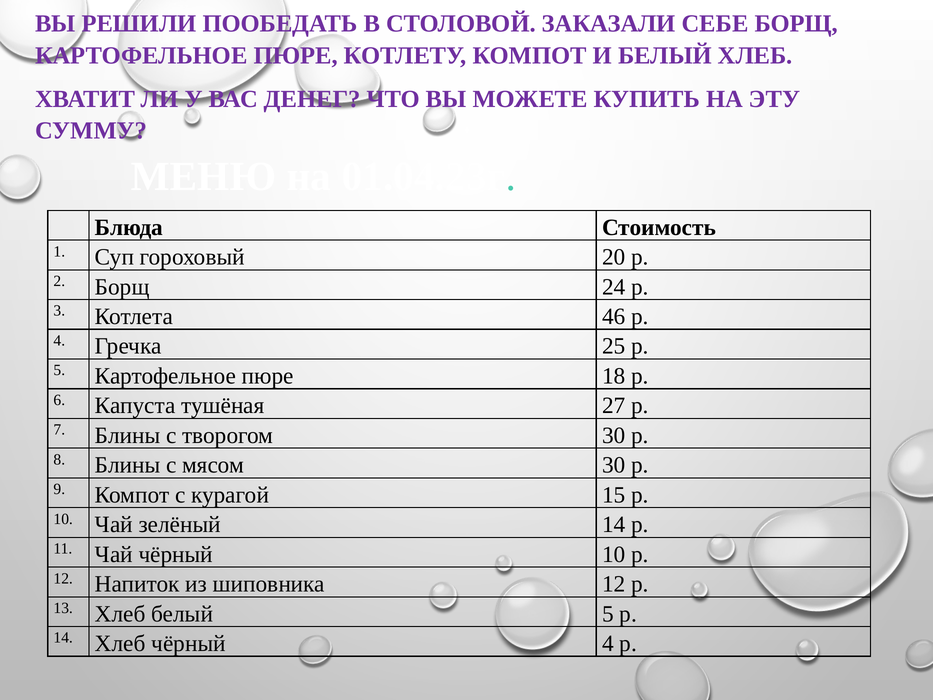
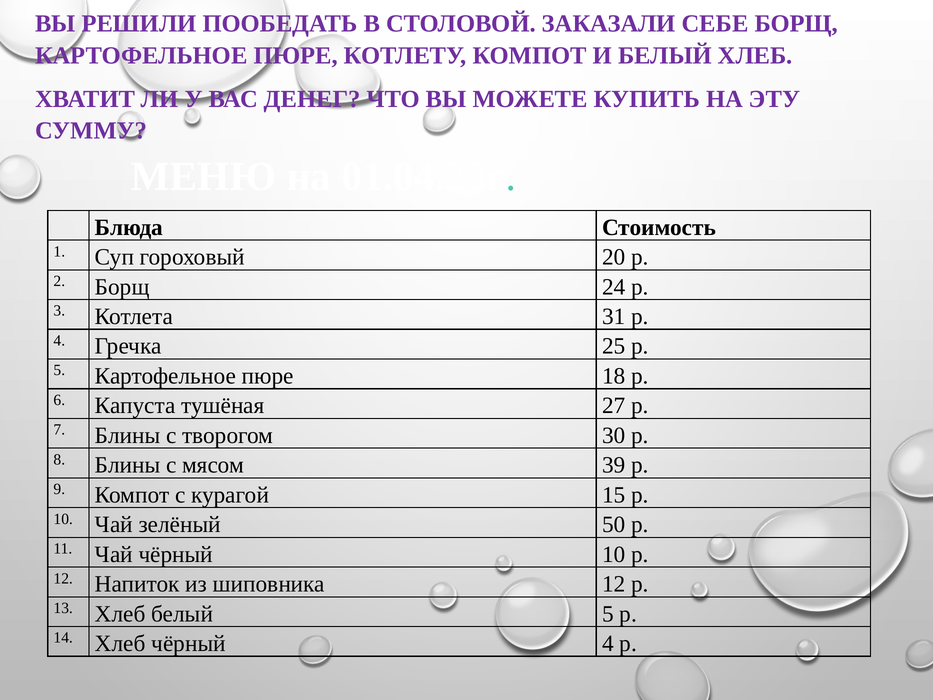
46: 46 -> 31 (614, 316)
мясом 30: 30 -> 39 (614, 465)
зелёный 14: 14 -> 50 (614, 524)
